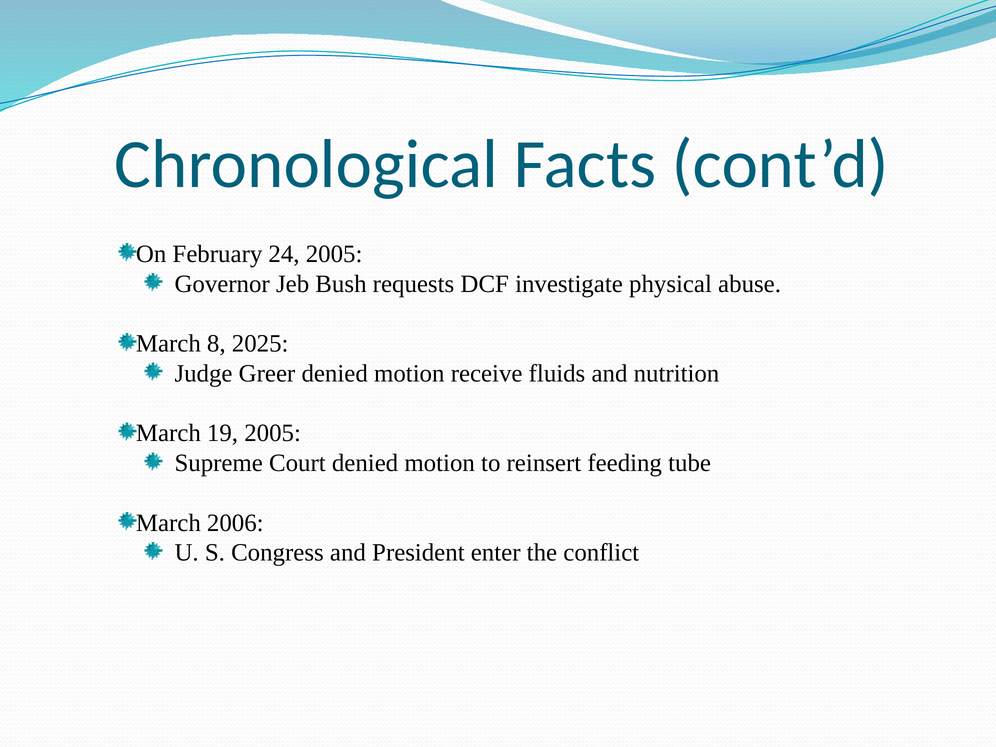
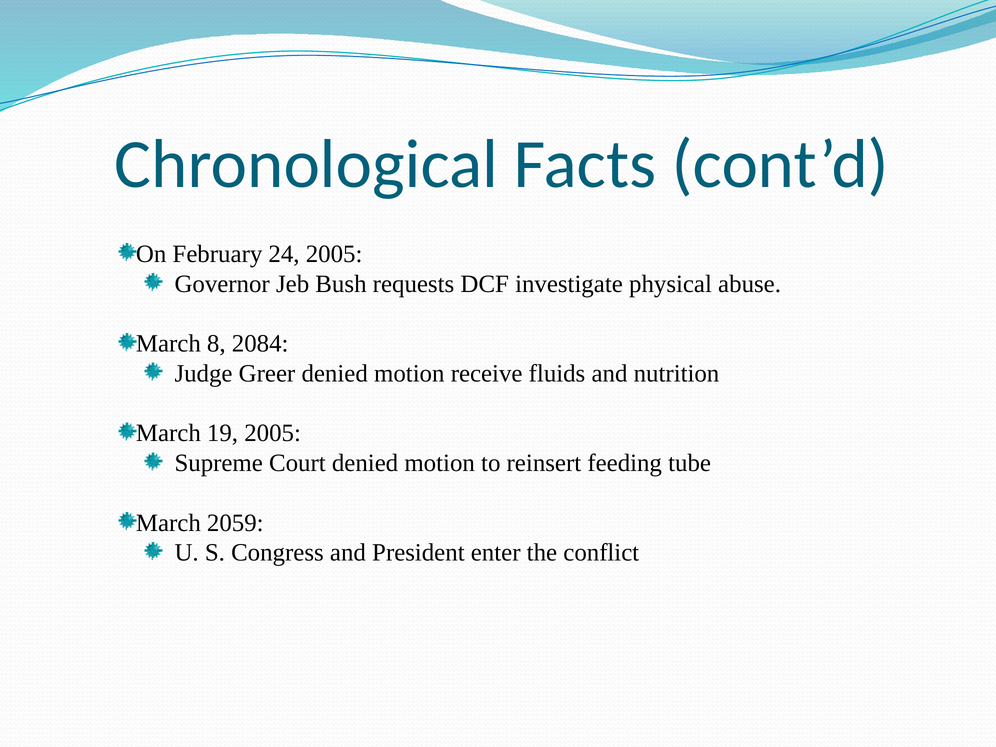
2025: 2025 -> 2084 (260, 344)
2006: 2006 -> 2059 (235, 523)
